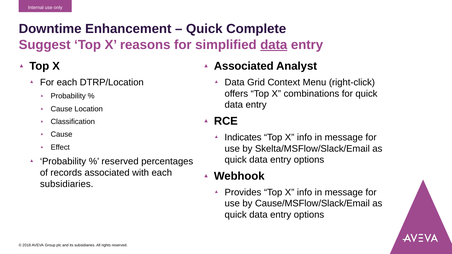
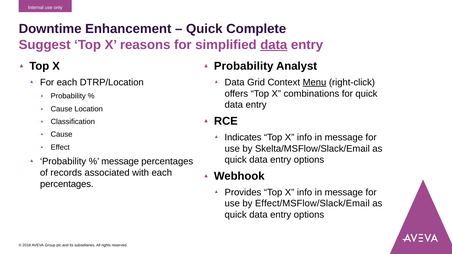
Associated: Associated -> Probability (244, 66)
Menu underline: none -> present (314, 82)
reserved: reserved -> message (120, 162)
subsidiaries: subsidiaries -> percentages (67, 184)
Cause/MSFlow/Slack/Email: Cause/MSFlow/Slack/Email -> Effect/MSFlow/Slack/Email (312, 204)
